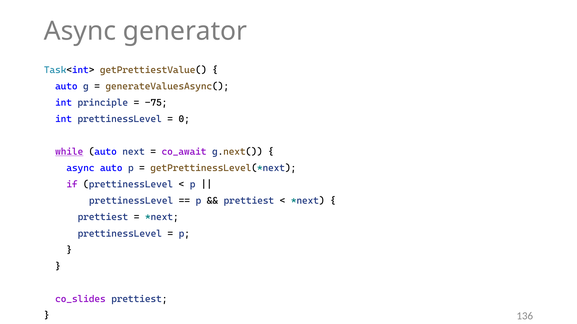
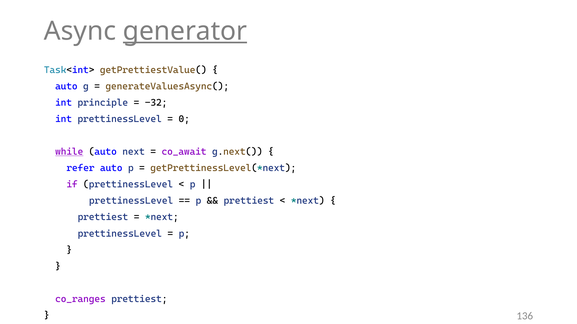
generator underline: none -> present (185, 31)
-75: -75 -> -32 (156, 103)
async: async -> refer (80, 168)
co_slides: co_slides -> co_ranges (80, 299)
